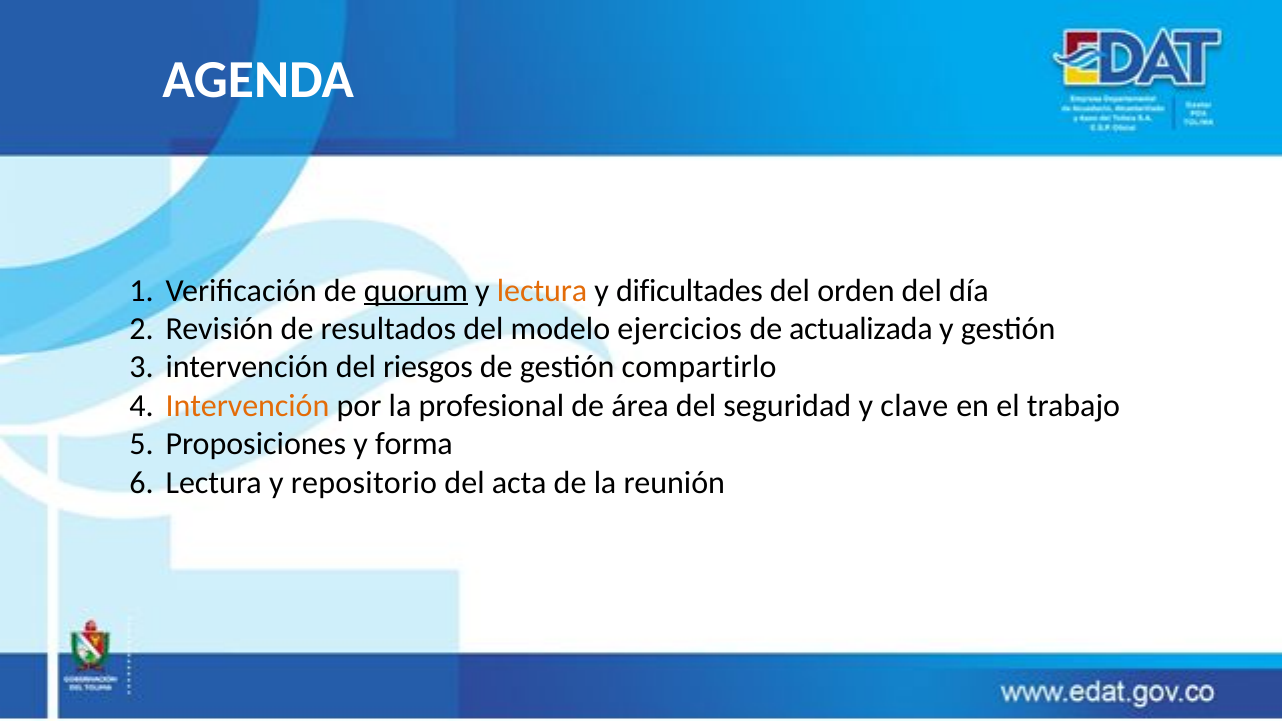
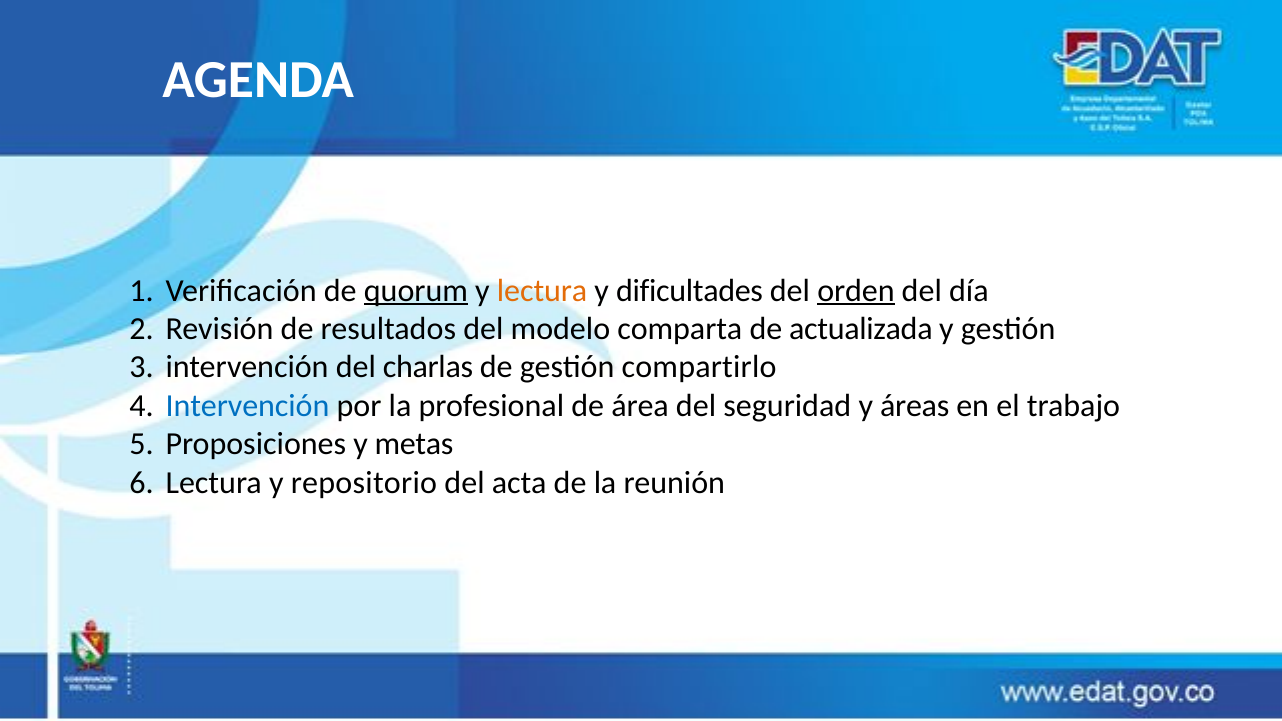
orden underline: none -> present (856, 290)
ejercicios: ejercicios -> comparta (680, 329)
riesgos: riesgos -> charlas (428, 367)
Intervención colour: orange -> blue (247, 406)
clave: clave -> áreas (915, 406)
forma: forma -> metas (414, 444)
